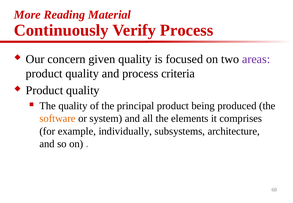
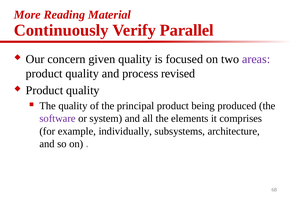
Verify Process: Process -> Parallel (187, 30)
criteria: criteria -> revised (178, 73)
software colour: orange -> purple (58, 118)
